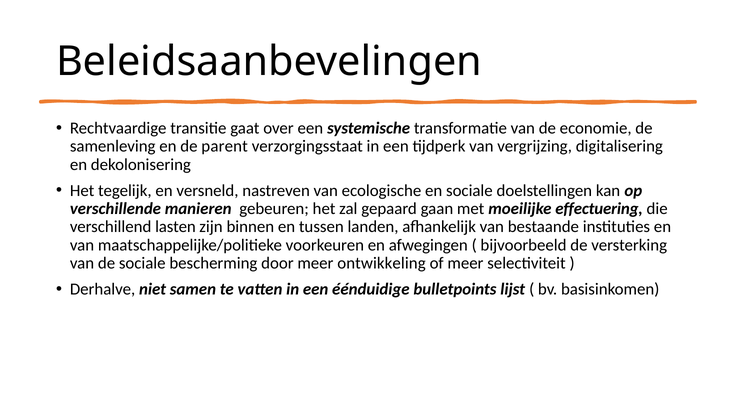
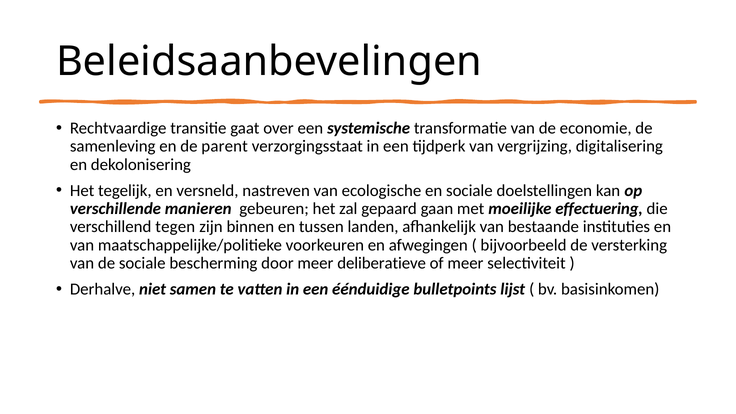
lasten: lasten -> tegen (175, 227)
ontwikkeling: ontwikkeling -> deliberatieve (382, 263)
